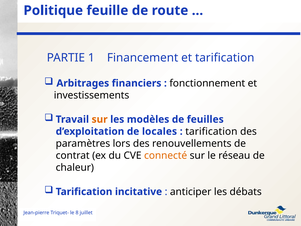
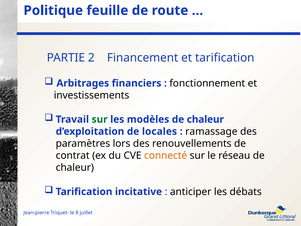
1: 1 -> 2 (91, 58)
sur colour: orange -> green (100, 119)
modèles de feuilles: feuilles -> chaleur (205, 119)
tarification: tarification -> ramassage (211, 131)
